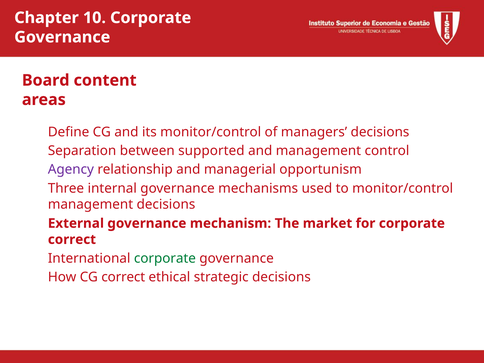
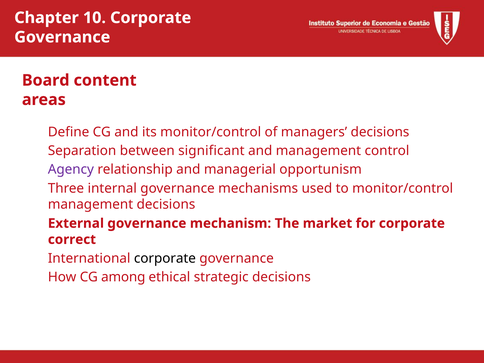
supported: supported -> significant (211, 151)
corporate colour: green -> black (165, 258)
CG correct: correct -> among (123, 277)
